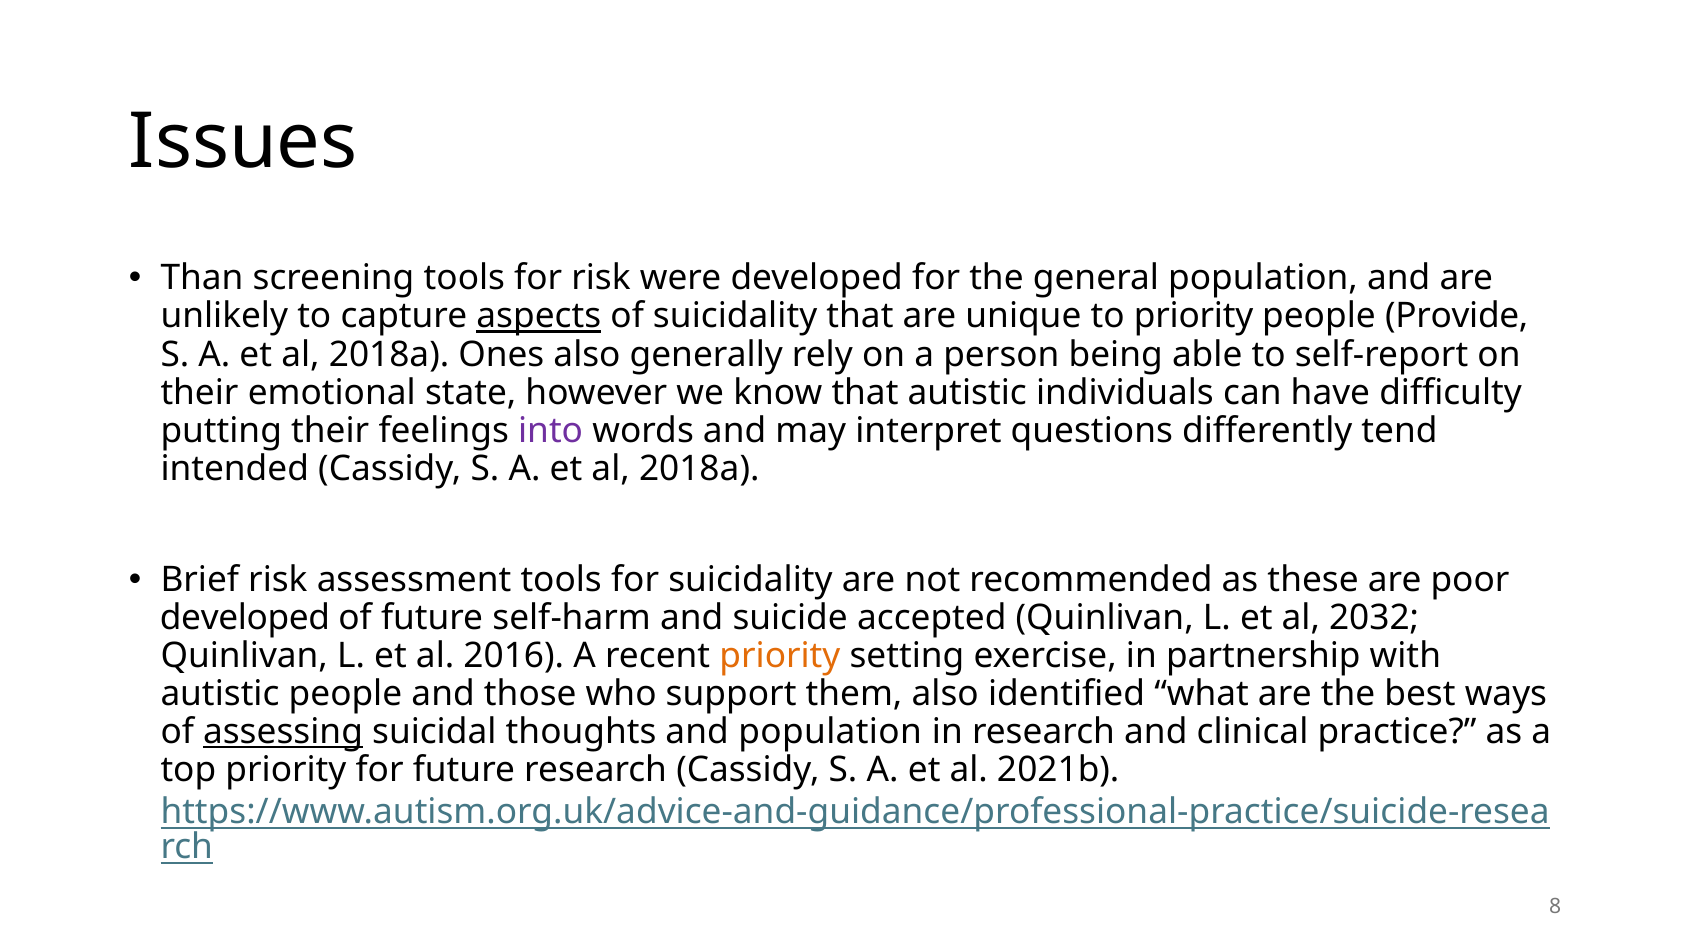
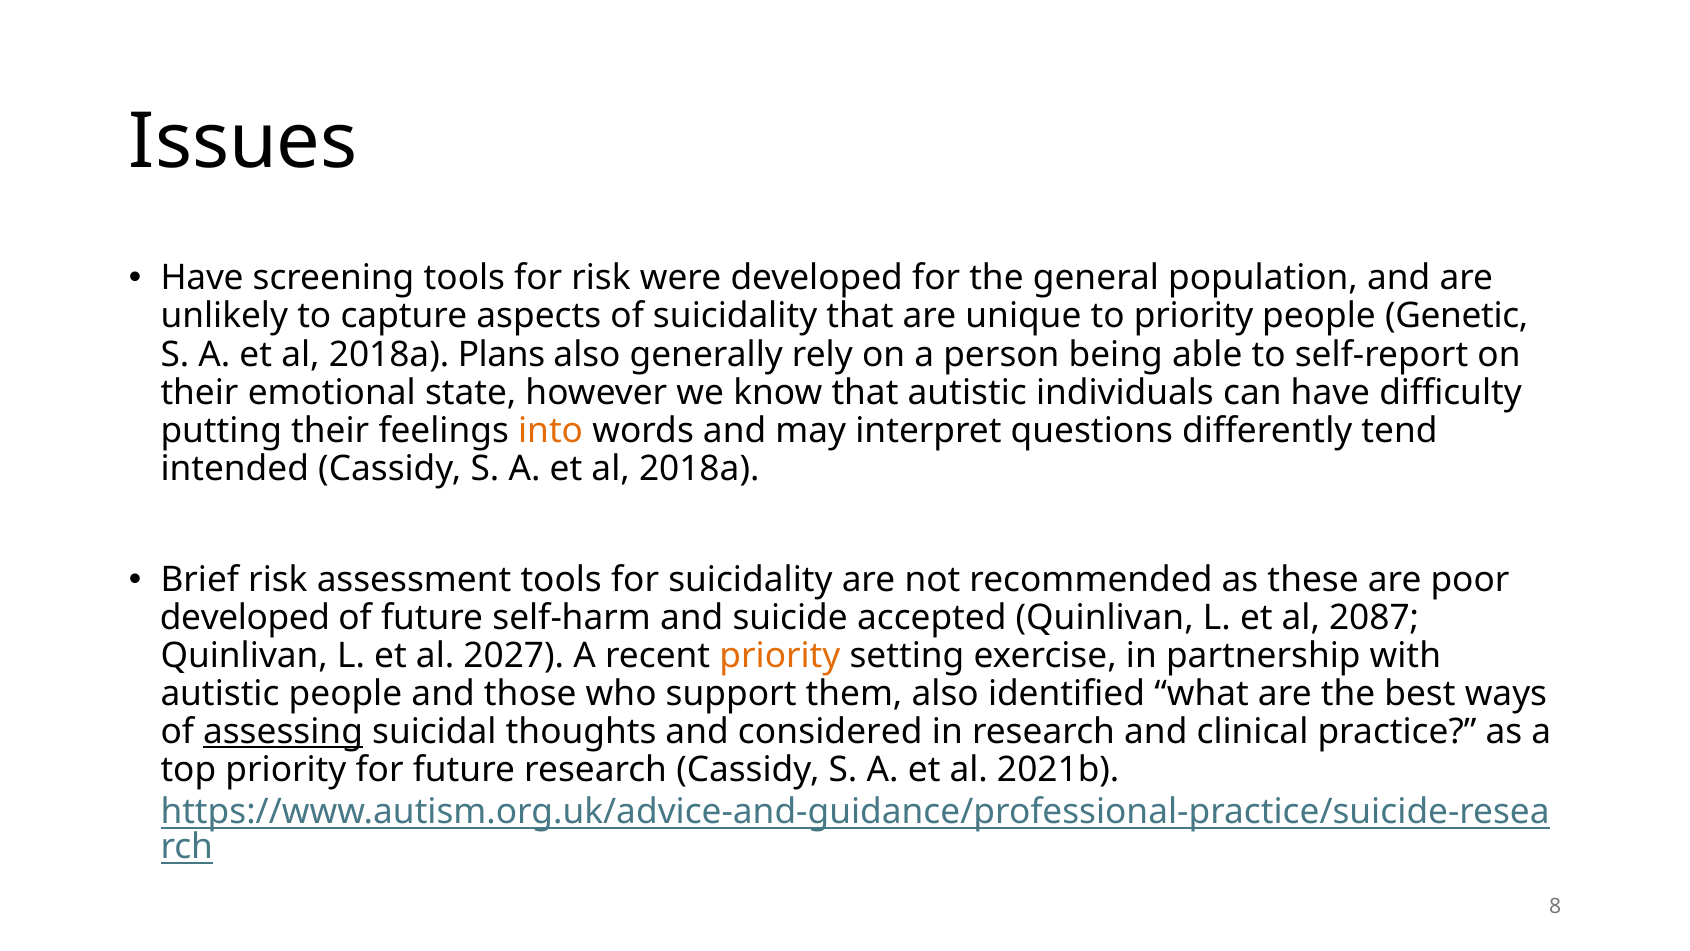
Than: Than -> Have (202, 278)
aspects underline: present -> none (539, 316)
Provide: Provide -> Genetic (1457, 316)
Ones: Ones -> Plans (501, 354)
into colour: purple -> orange (551, 430)
2032: 2032 -> 2087 (1374, 618)
2016: 2016 -> 2027 (514, 656)
and population: population -> considered (830, 732)
